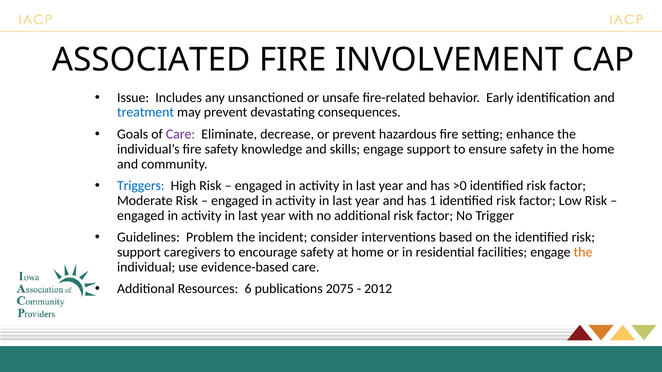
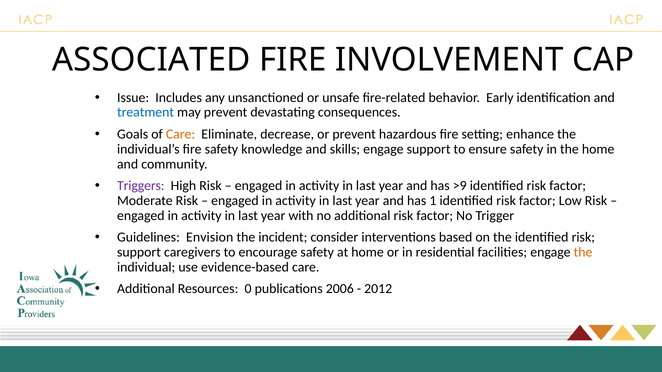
Care colour: purple -> orange (181, 134)
Triggers colour: blue -> purple (141, 186)
>0: >0 -> >9 (460, 186)
Problem: Problem -> Envision (210, 238)
6: 6 -> 0 (248, 289)
2075: 2075 -> 2006 (340, 289)
